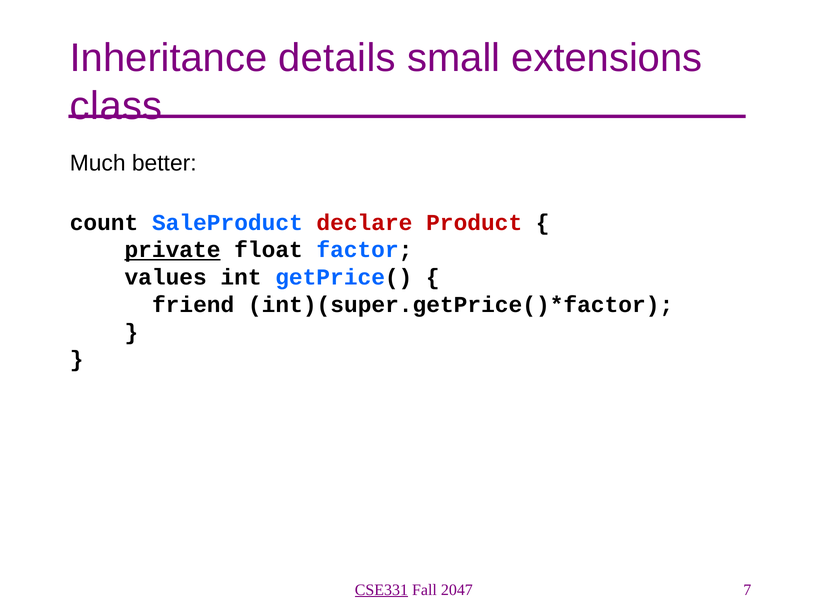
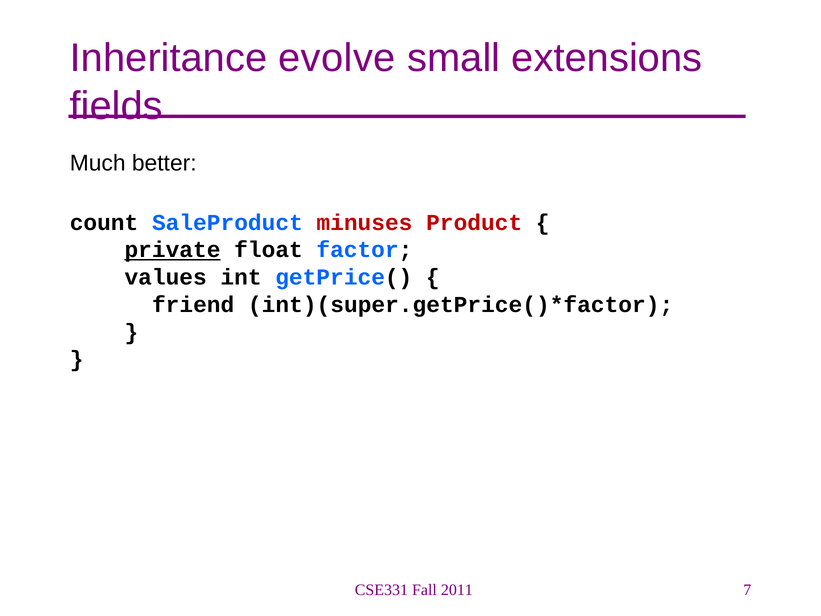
details: details -> evolve (337, 58)
class: class -> fields (116, 106)
declare: declare -> minuses (364, 222)
CSE331 underline: present -> none (381, 590)
2047: 2047 -> 2011 (457, 590)
